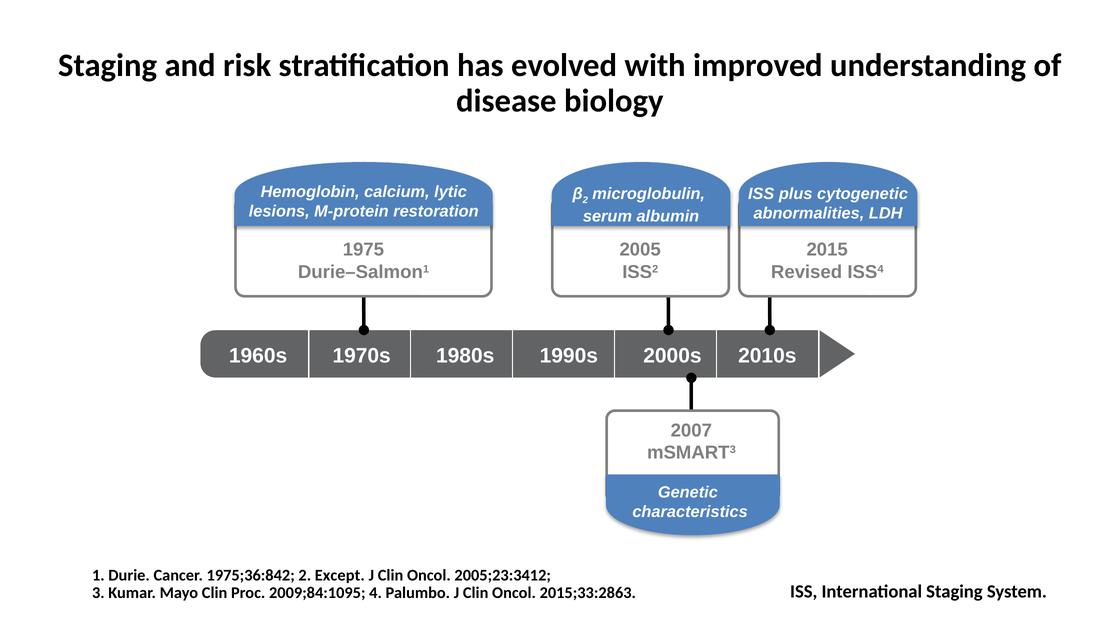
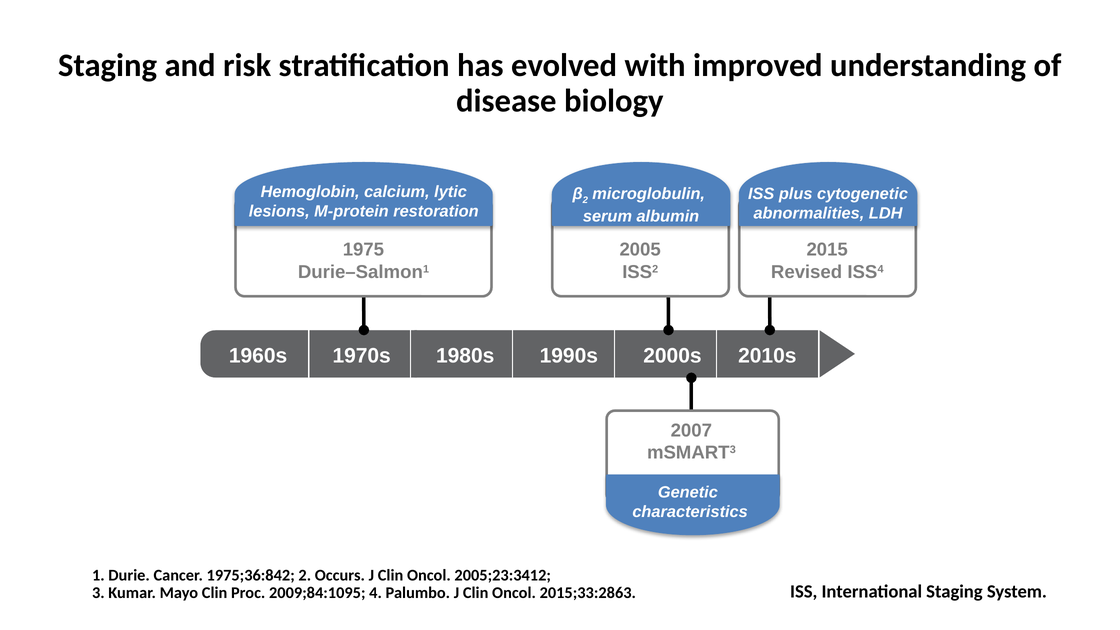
Except: Except -> Occurs (340, 575)
